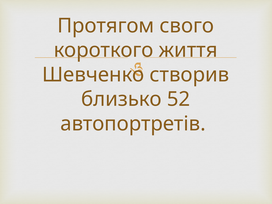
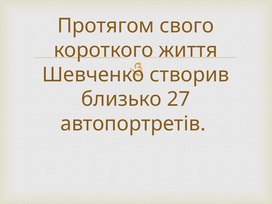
52: 52 -> 27 (178, 99)
